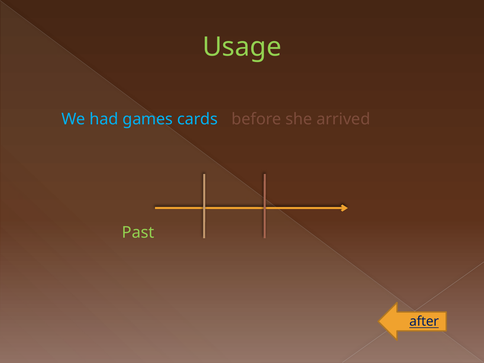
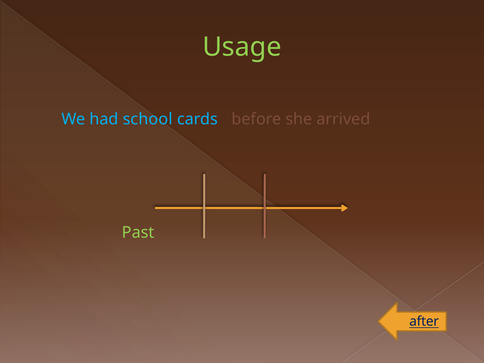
games: games -> school (148, 119)
